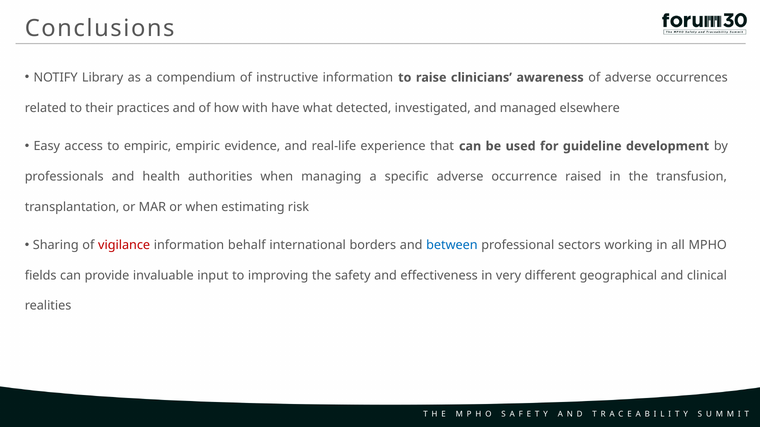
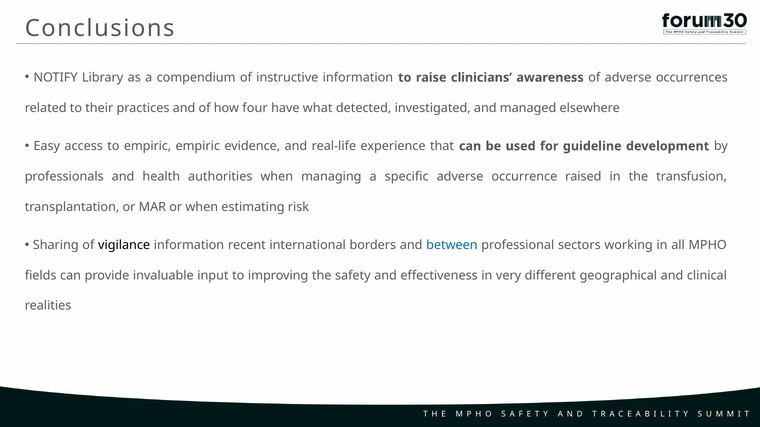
with: with -> four (255, 108)
vigilance colour: red -> black (124, 245)
behalf: behalf -> recent (247, 245)
